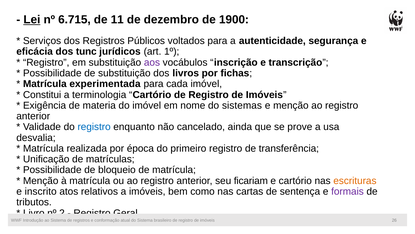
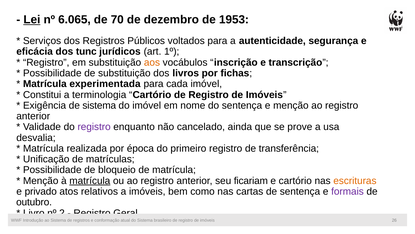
6.715: 6.715 -> 6.065 (74, 20)
11: 11 -> 70 (117, 20)
1900: 1900 -> 1953 (234, 20)
aos colour: purple -> orange (152, 62)
de materia: materia -> sistema (99, 105)
do sistemas: sistemas -> sentença (242, 105)
registro colour: blue -> purple (94, 127)
matrícula underline: none -> present (90, 180)
inscrito: inscrito -> privado (41, 191)
tributos: tributos -> outubro (34, 202)
